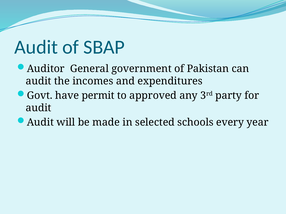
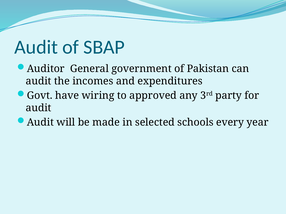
permit: permit -> wiring (98, 96)
